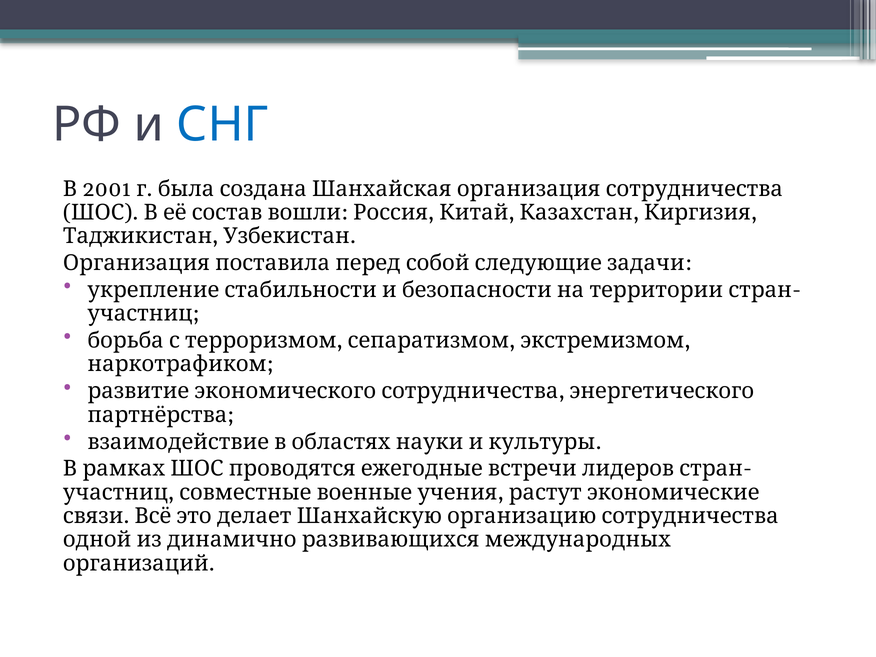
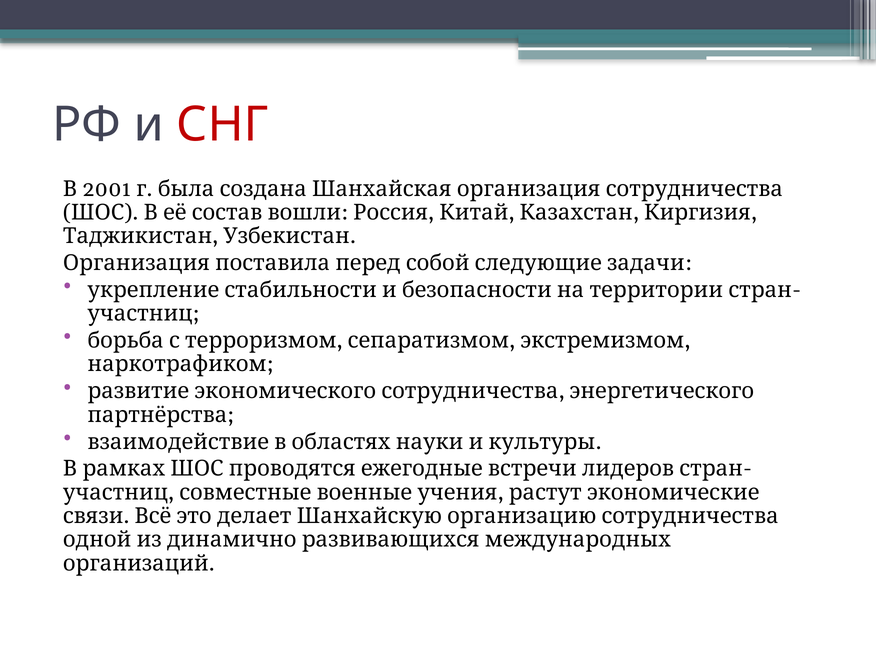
СНГ colour: blue -> red (222, 125)
